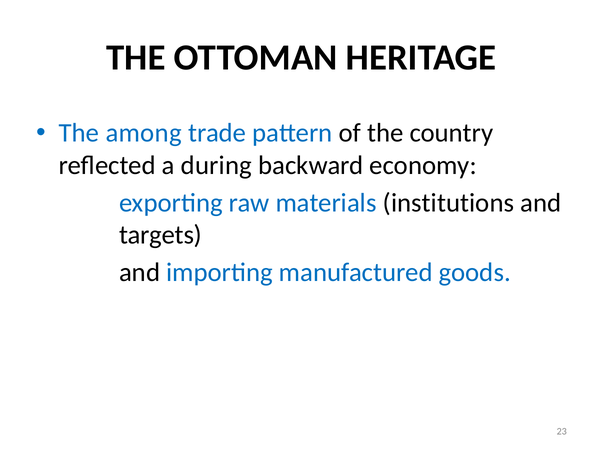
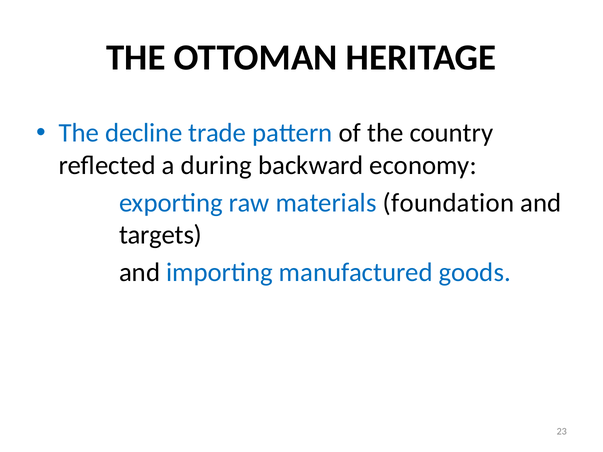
among: among -> decline (144, 133)
institutions: institutions -> foundation (449, 203)
